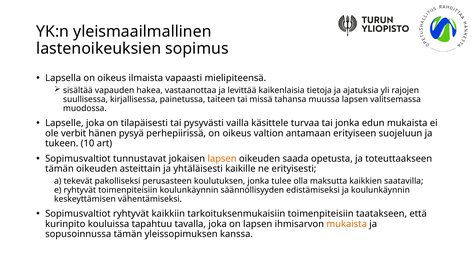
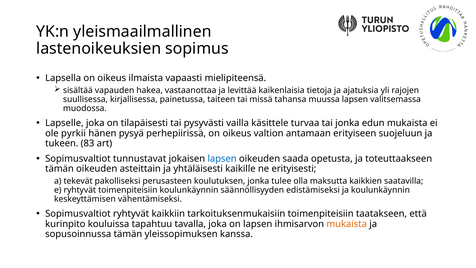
verbit: verbit -> pyrkii (73, 133)
10: 10 -> 83 (88, 143)
lapsen colour: orange -> blue (222, 159)
